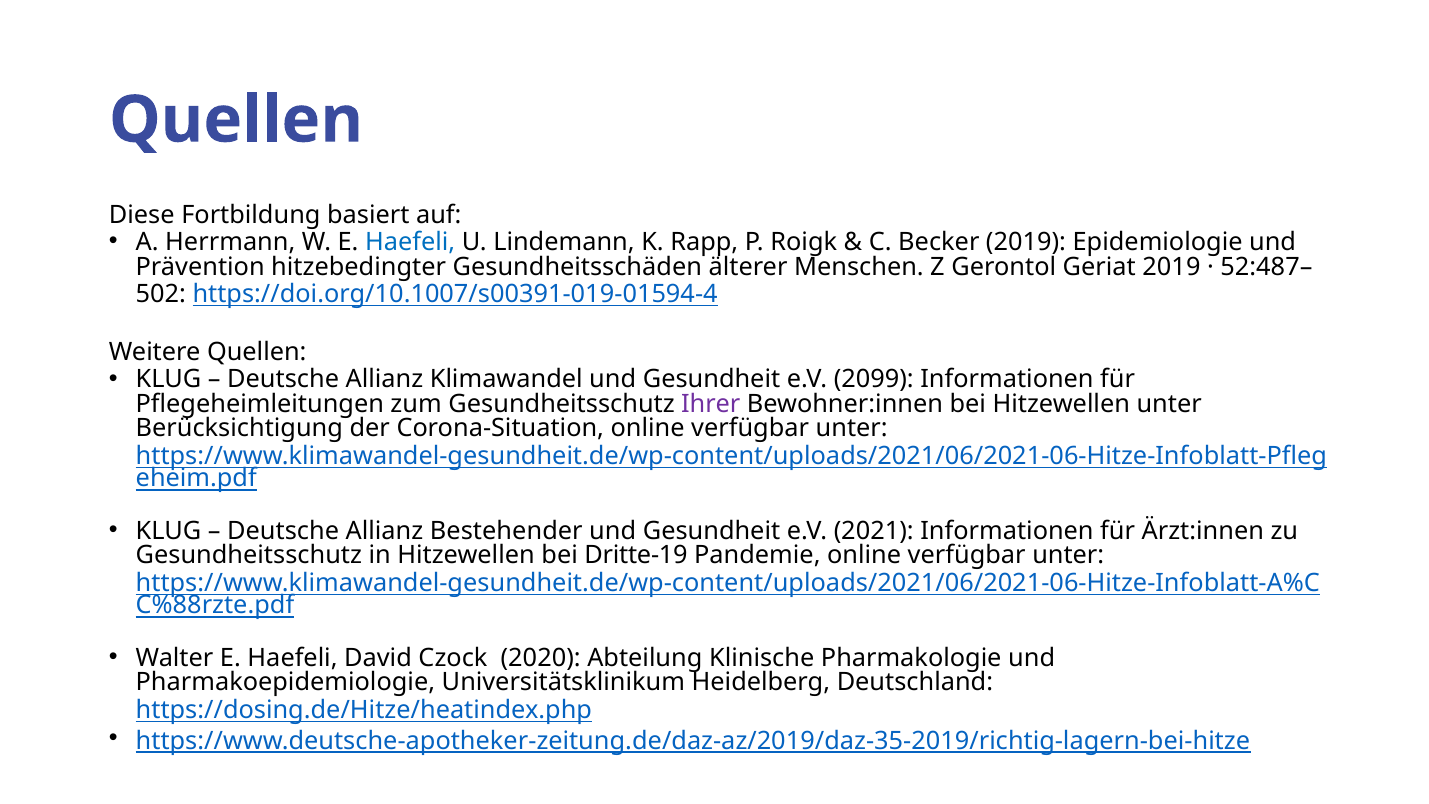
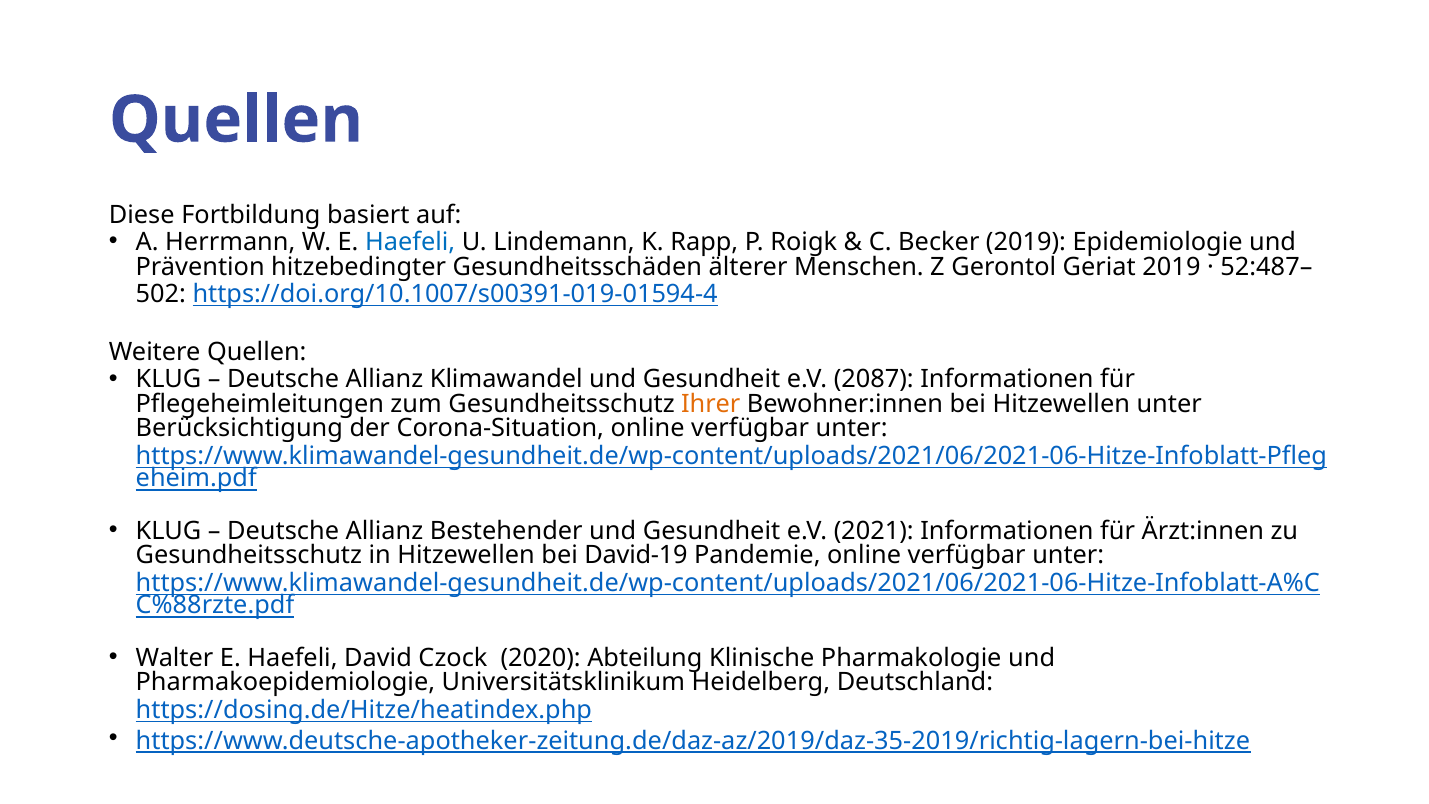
2099: 2099 -> 2087 (874, 379)
Ihrer colour: purple -> orange (711, 404)
Dritte-19: Dritte-19 -> David-19 (636, 555)
